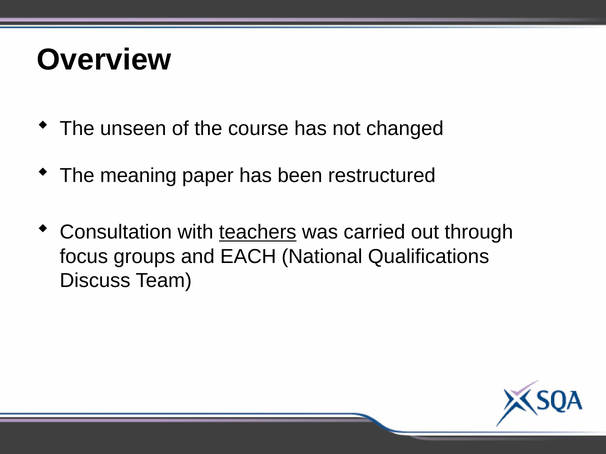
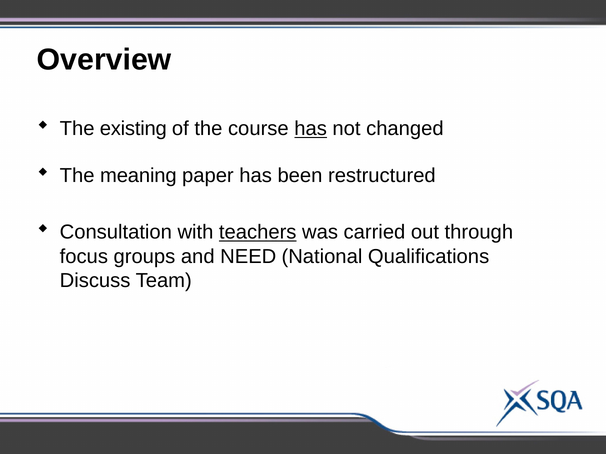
unseen: unseen -> existing (133, 129)
has underline: none -> present (311, 129)
EACH: EACH -> NEED (248, 257)
